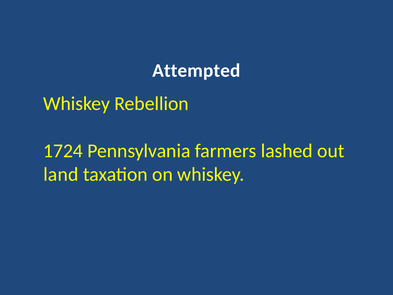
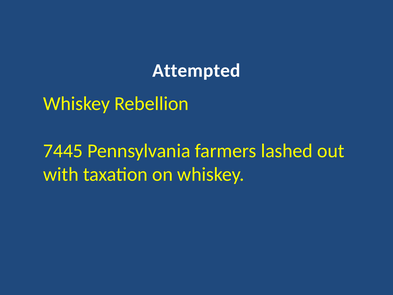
1724: 1724 -> 7445 (63, 151)
land: land -> with (61, 174)
